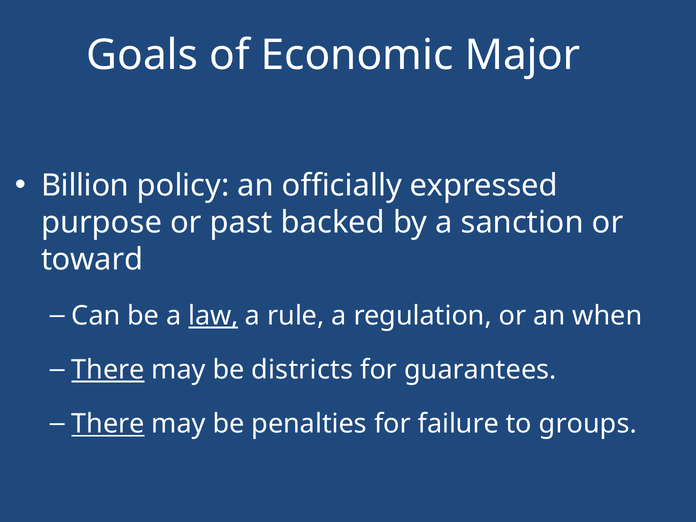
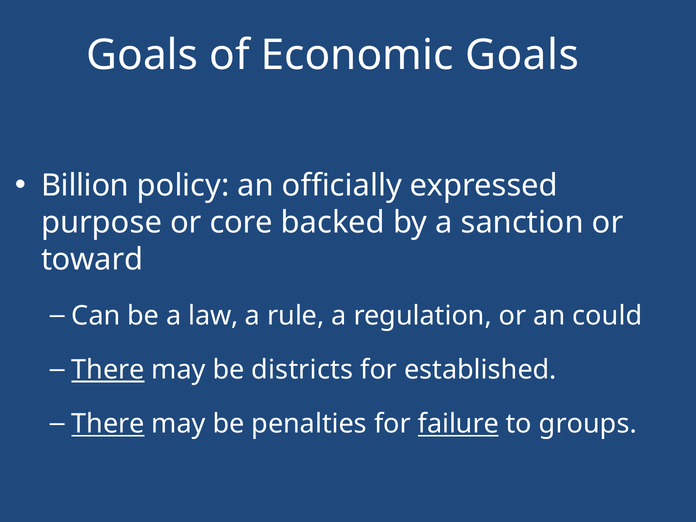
Economic Major: Major -> Goals (522, 55)
past: past -> core (241, 223)
law underline: present -> none (213, 316)
when: when -> could (607, 316)
guarantees: guarantees -> established (480, 370)
failure underline: none -> present (458, 424)
